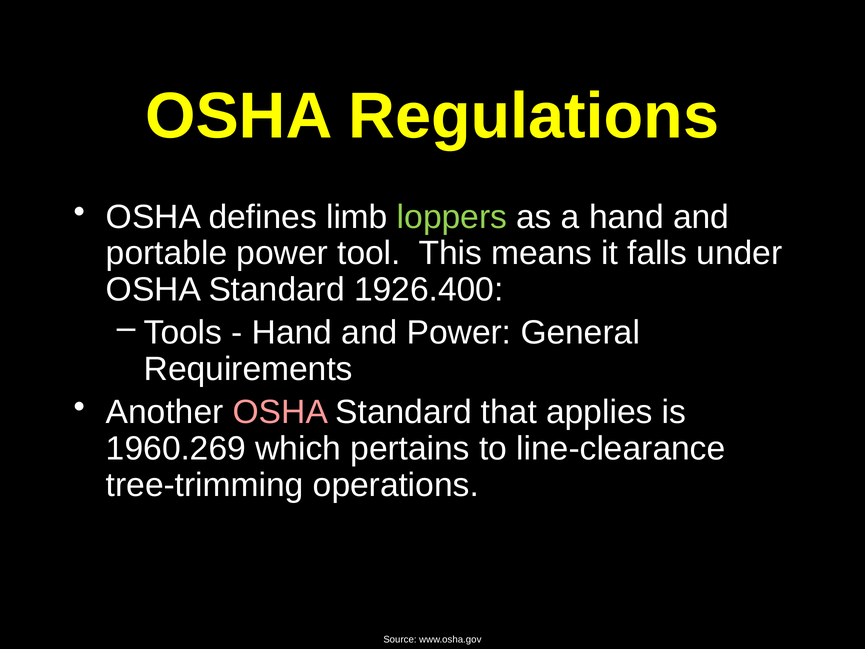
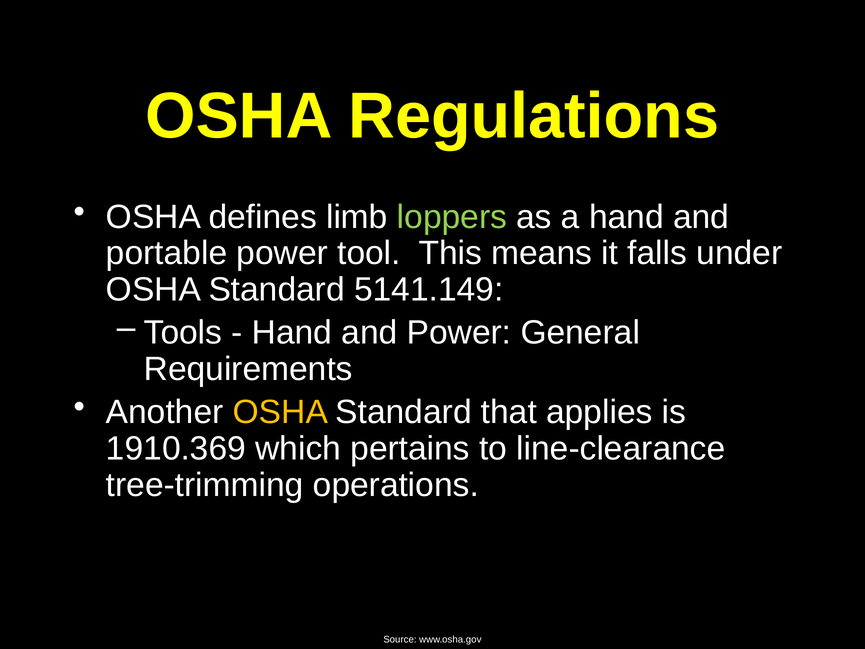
1926.400: 1926.400 -> 5141.149 (429, 290)
OSHA colour: pink -> yellow (280, 412)
1960.269: 1960.269 -> 1910.369 (176, 448)
